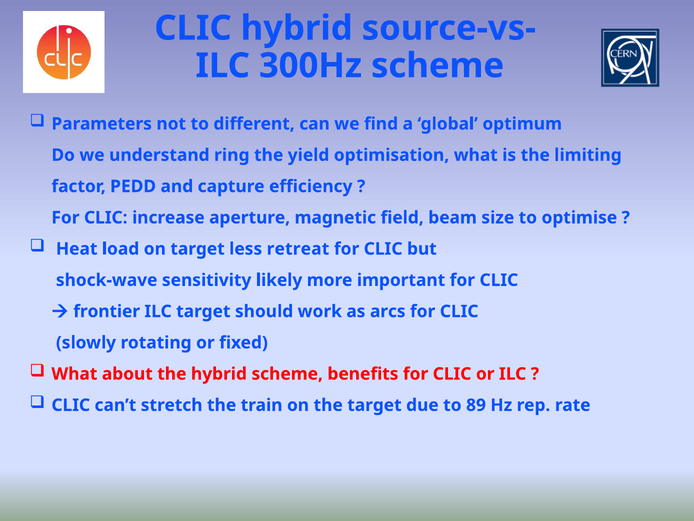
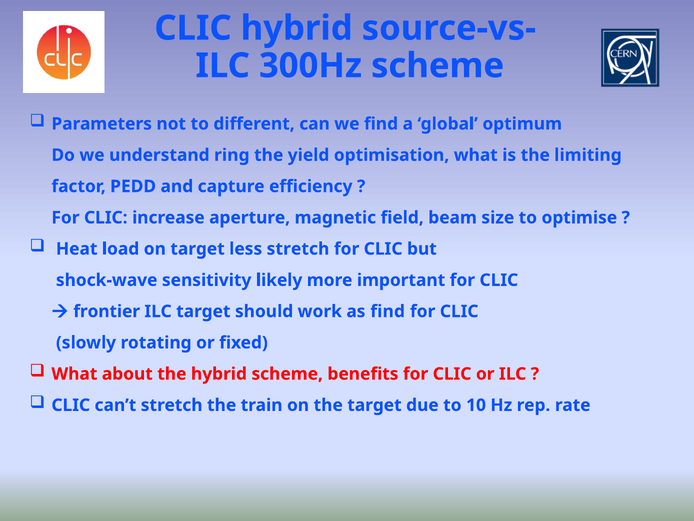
less retreat: retreat -> stretch (298, 249)
as arcs: arcs -> find (388, 311)
89: 89 -> 10 (476, 405)
